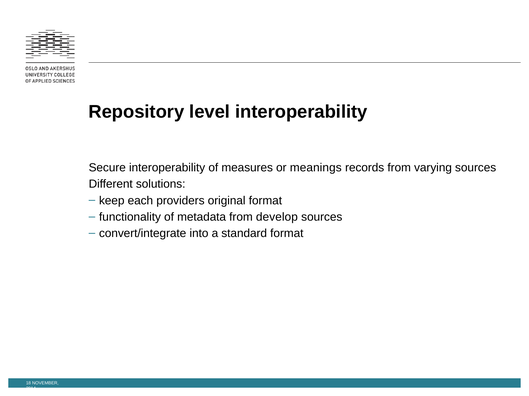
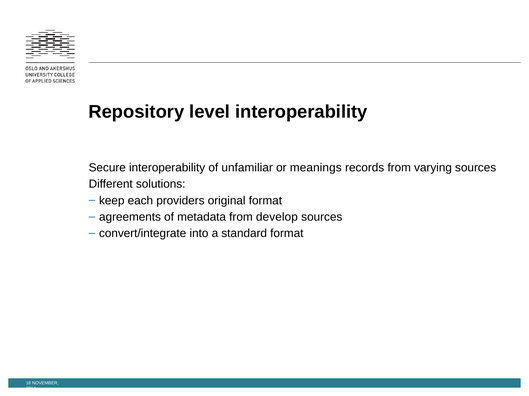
measures: measures -> unfamiliar (247, 168)
functionality: functionality -> agreements (130, 217)
